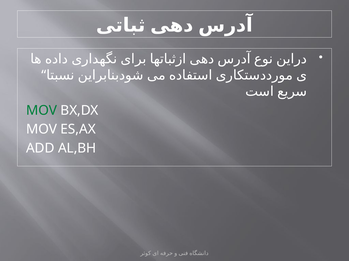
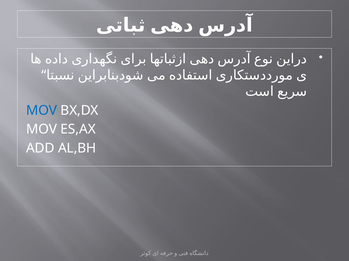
MOV colour: green -> blue (42, 111)
